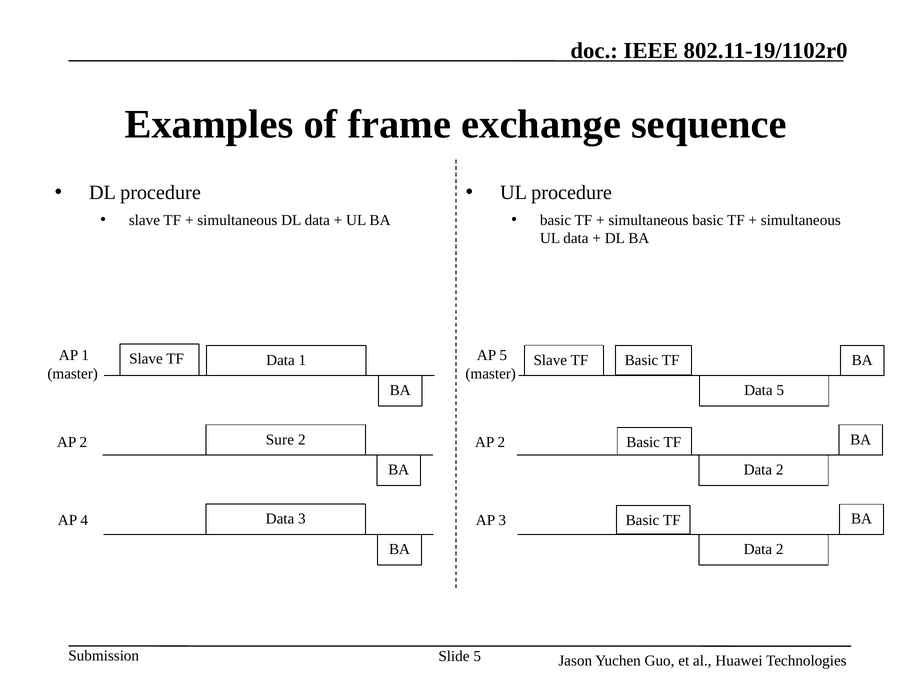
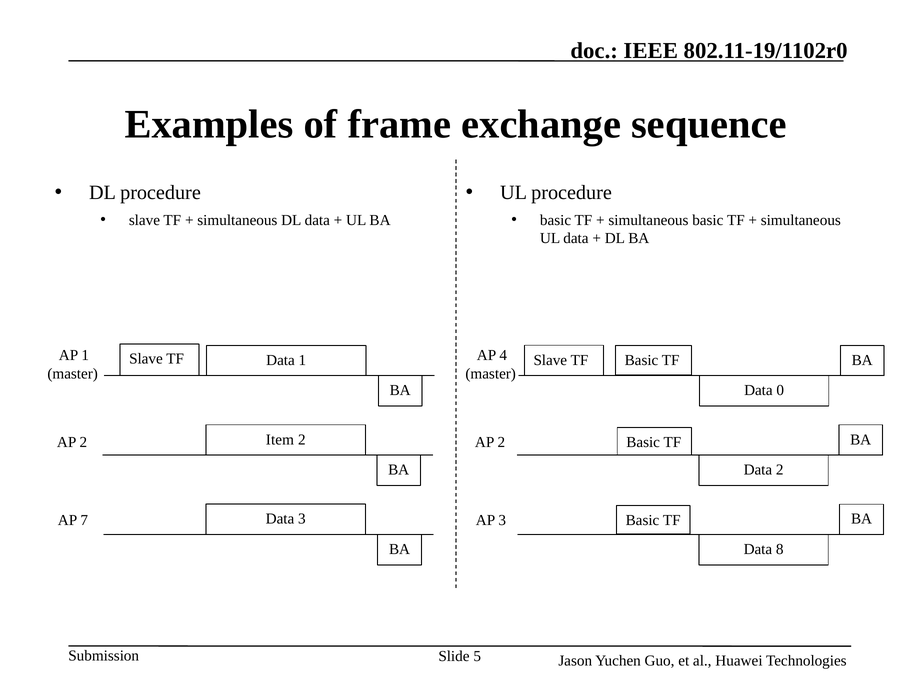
AP 5: 5 -> 4 (503, 355)
Data 5: 5 -> 0 (780, 390)
Sure: Sure -> Item (280, 439)
4: 4 -> 7 (84, 520)
2: 2 -> 8 (780, 549)
